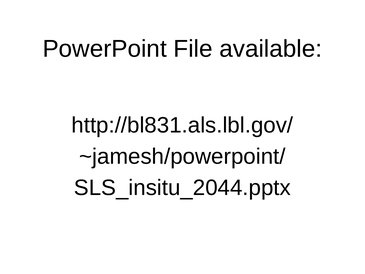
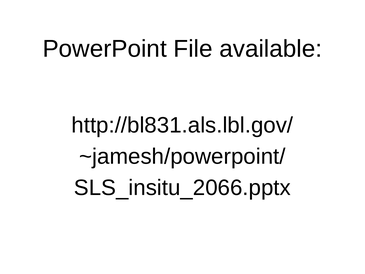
SLS_insitu_2044.pptx: SLS_insitu_2044.pptx -> SLS_insitu_2066.pptx (182, 188)
